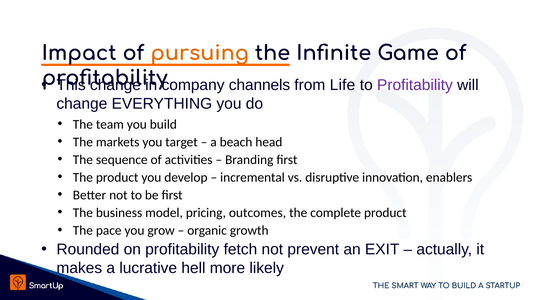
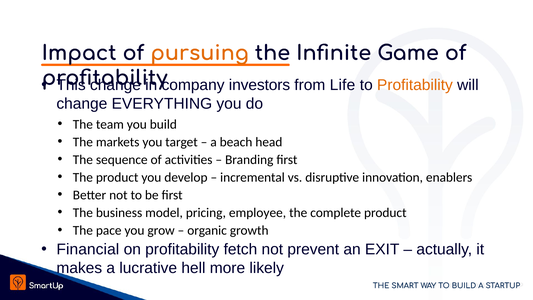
channels: channels -> investors (259, 85)
Profitability colour: purple -> orange (415, 85)
outcomes: outcomes -> employee (258, 213)
Rounded: Rounded -> Financial (88, 249)
